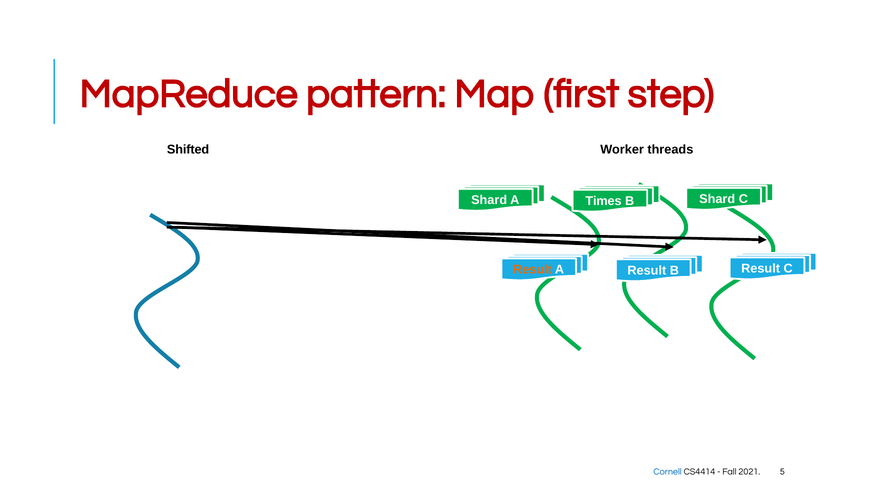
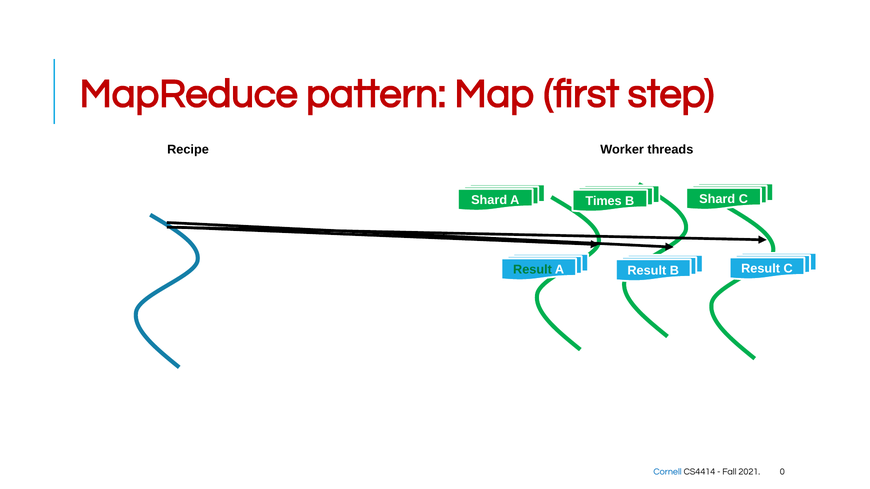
Shifted: Shifted -> Recipe (188, 150)
Result colour: orange -> green (532, 270)
5: 5 -> 0 (782, 472)
